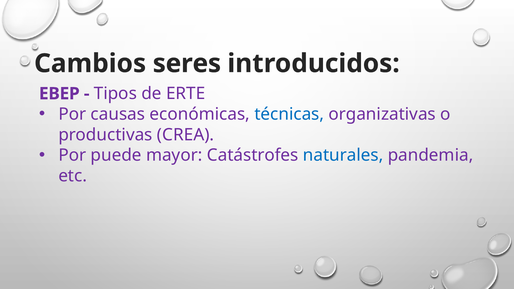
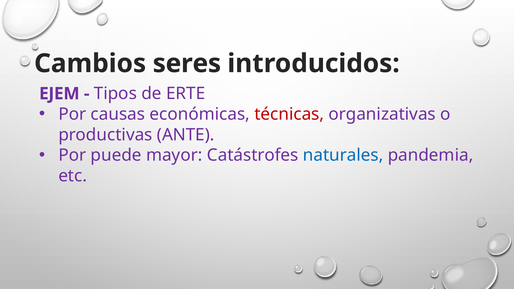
EBEP: EBEP -> EJEM (59, 94)
técnicas colour: blue -> red (289, 114)
CREA: CREA -> ANTE (186, 135)
